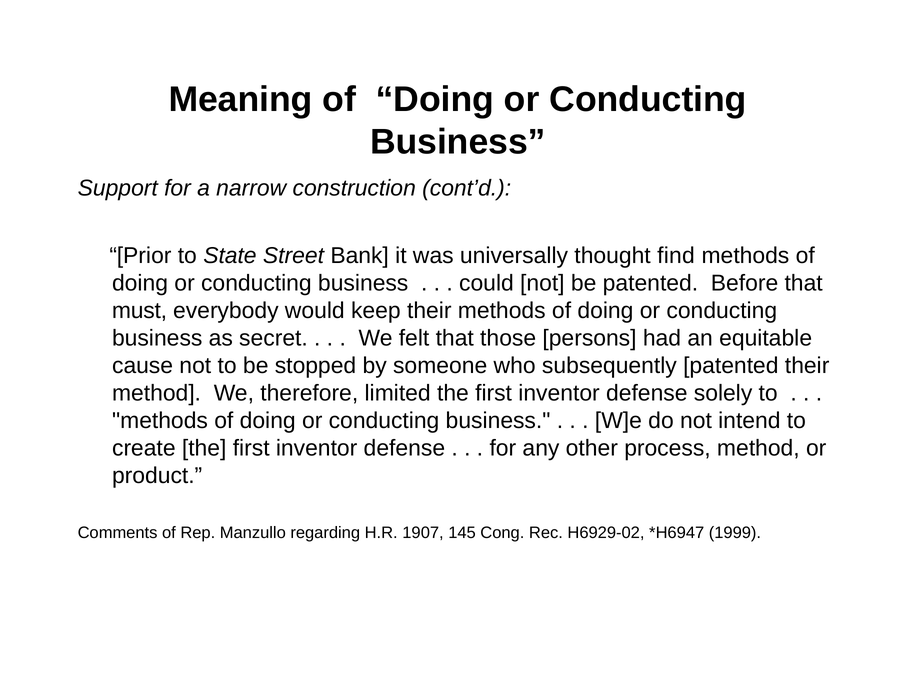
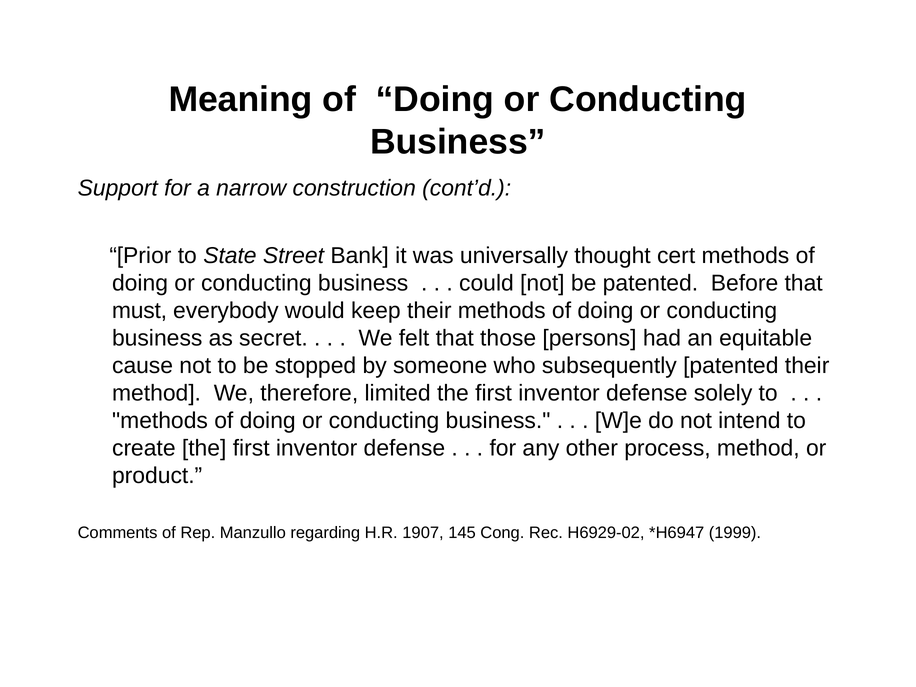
find: find -> cert (676, 256)
